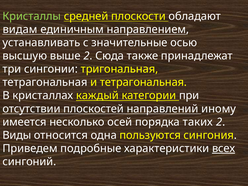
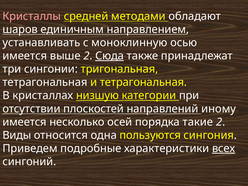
Кристаллы colour: light green -> pink (32, 16)
плоскости: плоскости -> методами (138, 16)
видам: видам -> шаров (20, 29)
значительные: значительные -> моноклинную (129, 43)
высшую: высшую -> имеется (25, 56)
Сюда underline: none -> present (110, 56)
каждый: каждый -> низшую (97, 96)
таких: таких -> такие (198, 122)
